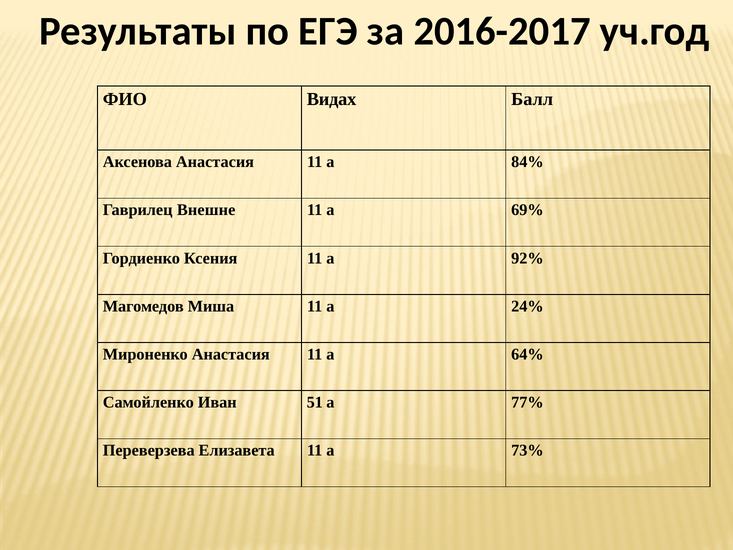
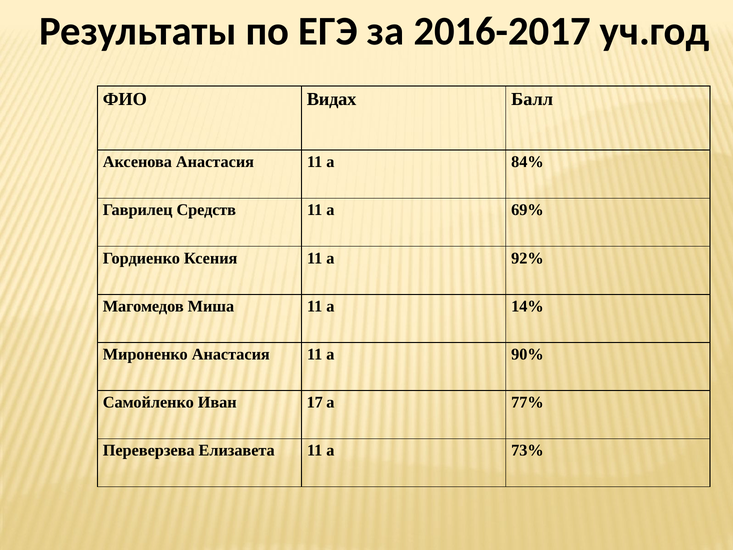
Внешне: Внешне -> Средств (206, 210)
24%: 24% -> 14% (527, 306)
64%: 64% -> 90% (527, 354)
51: 51 -> 17 (315, 402)
